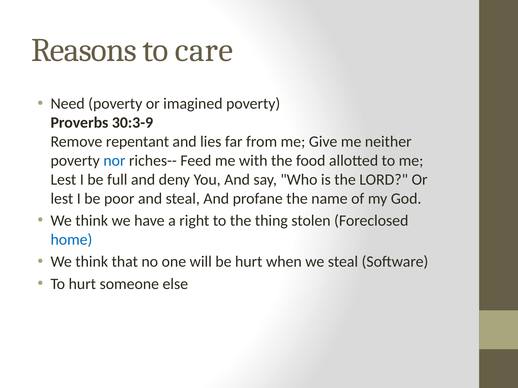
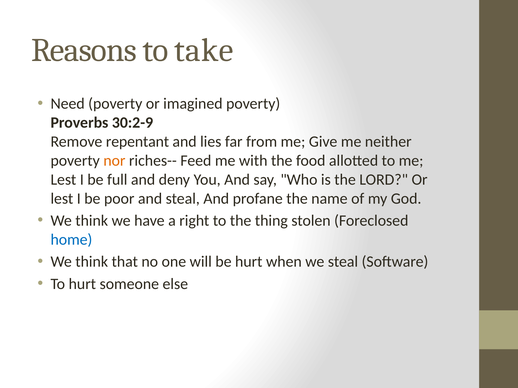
care: care -> take (204, 50)
30:3-9: 30:3-9 -> 30:2-9 (132, 123)
nor colour: blue -> orange (114, 161)
